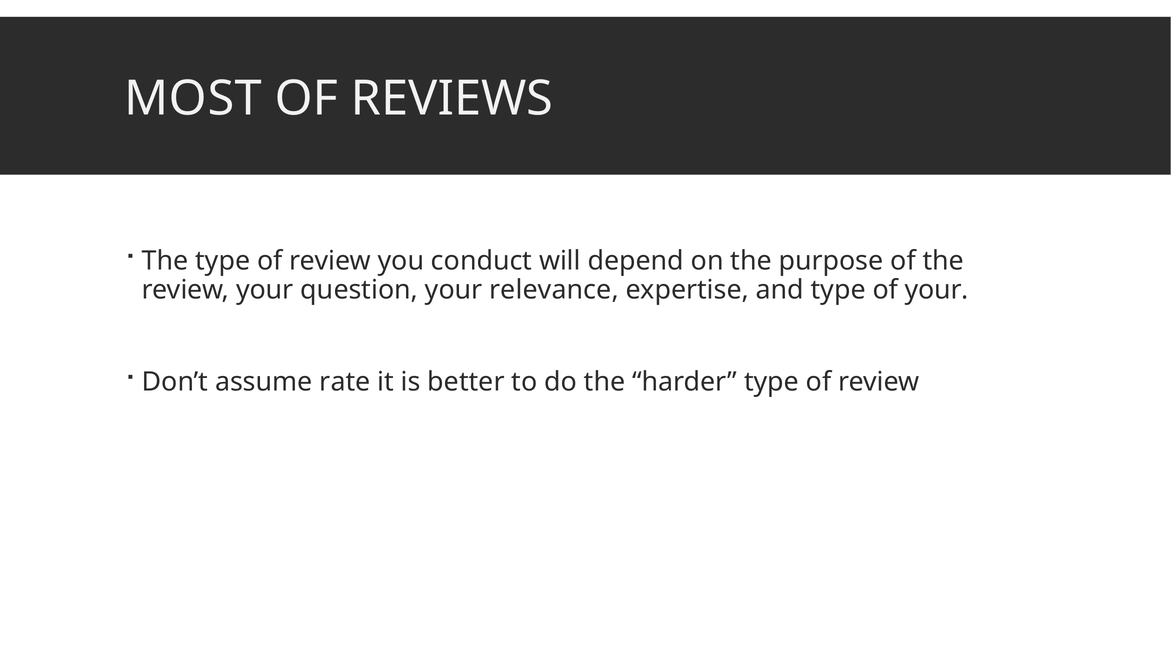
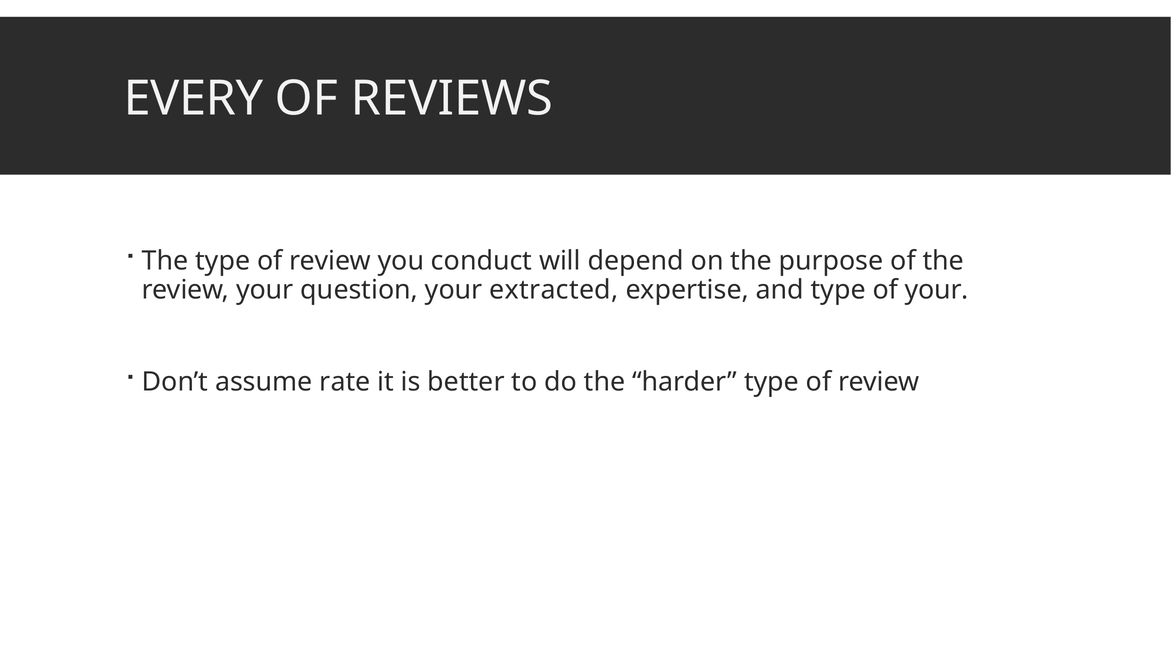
MOST: MOST -> EVERY (194, 99)
relevance: relevance -> extracted (554, 290)
